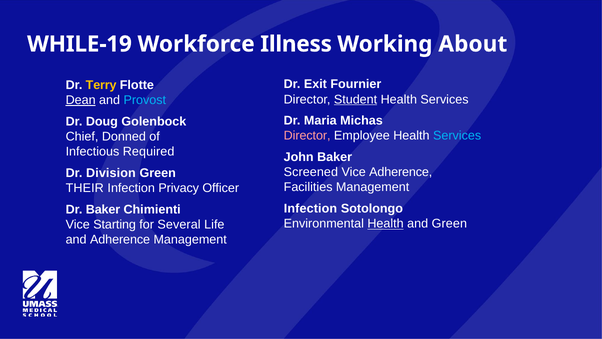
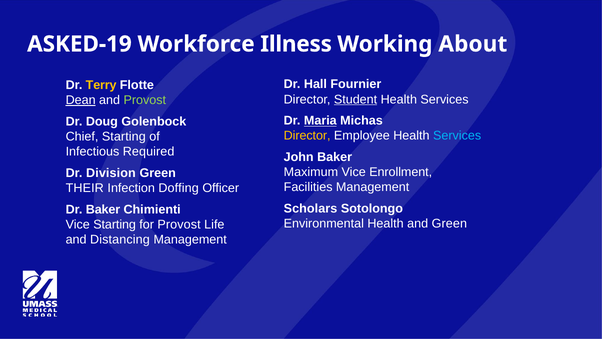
WHILE-19: WHILE-19 -> ASKED-19 (79, 44)
Exit: Exit -> Hall (315, 84)
Provost colour: light blue -> light green (145, 100)
Maria underline: none -> present (320, 121)
Director colour: pink -> yellow (307, 136)
Chief Donned: Donned -> Starting (124, 136)
Screened: Screened -> Maximum (311, 172)
Vice Adherence: Adherence -> Enrollment (401, 172)
Privacy: Privacy -> Doffing (179, 188)
Infection: Infection -> Scholars (311, 208)
Health underline: present -> none (386, 223)
for Several: Several -> Provost (179, 224)
and Adherence: Adherence -> Distancing (120, 239)
